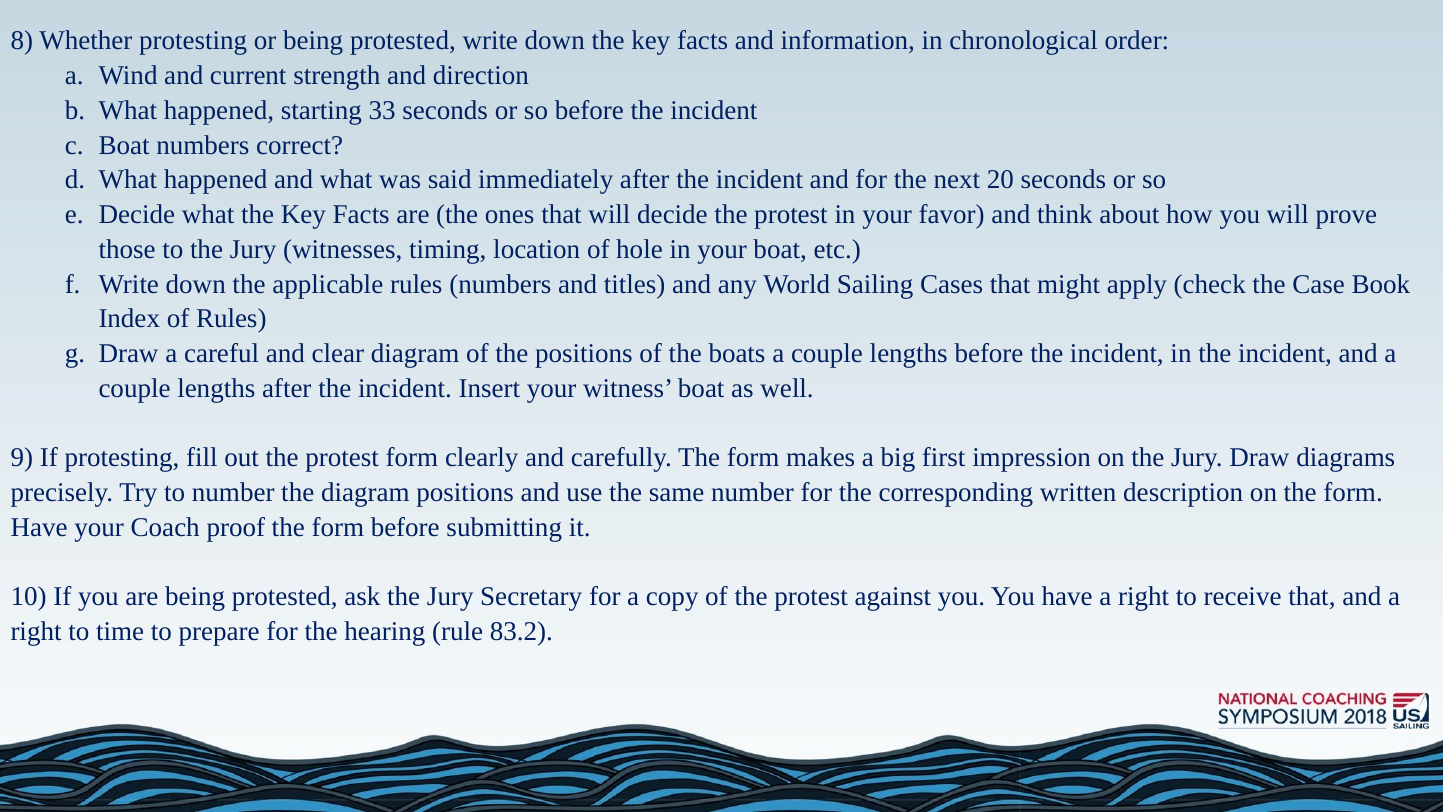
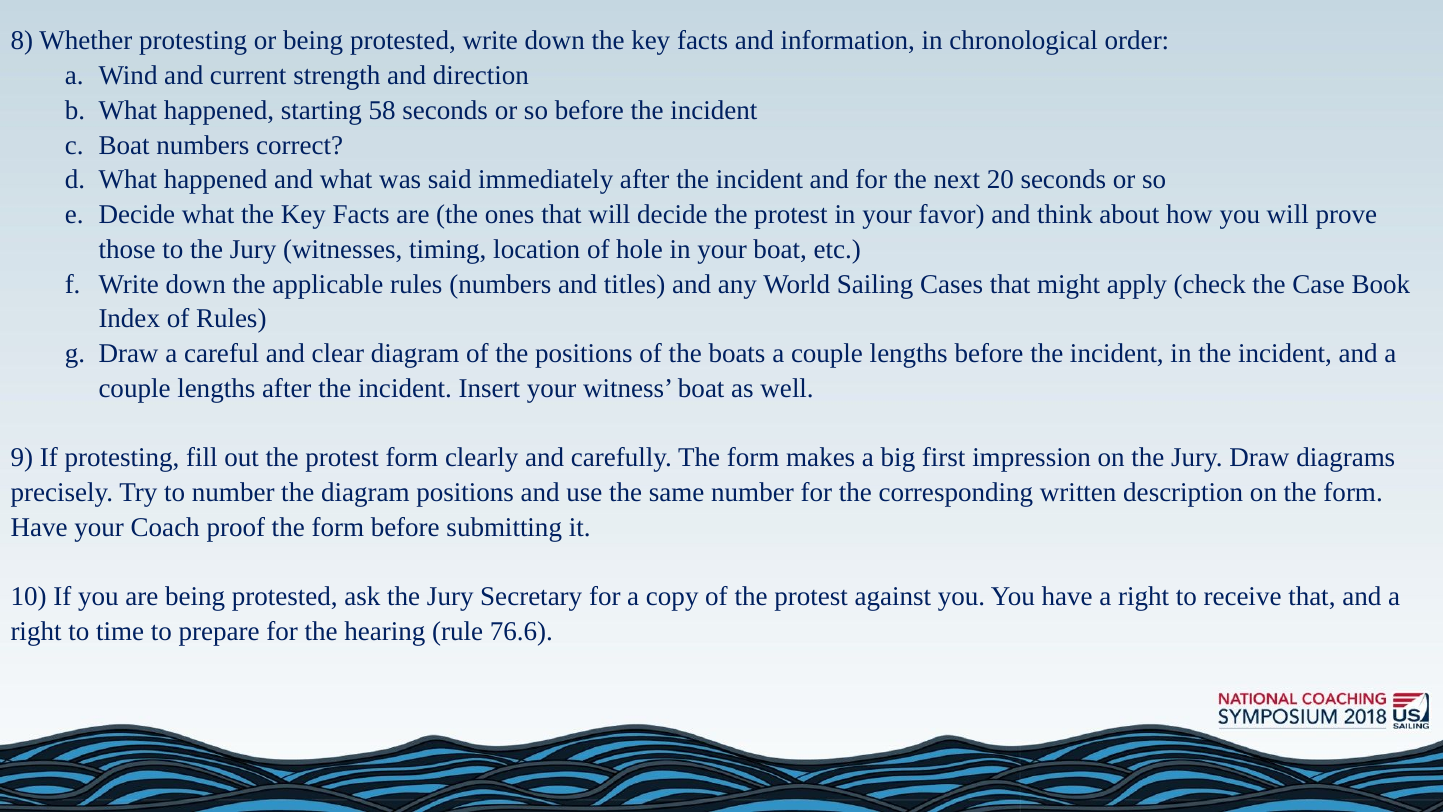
33: 33 -> 58 (382, 110)
83.2: 83.2 -> 76.6 (521, 631)
